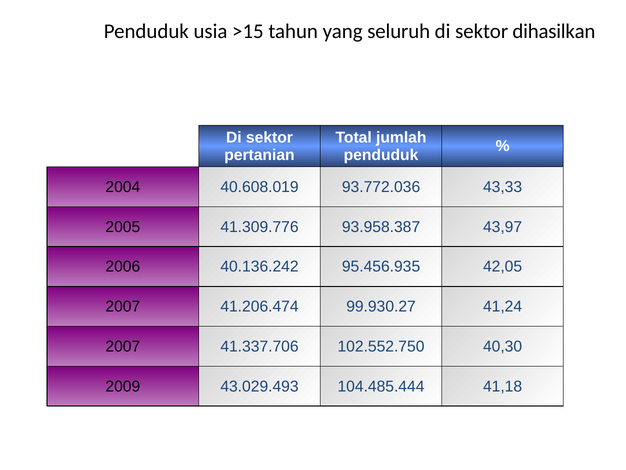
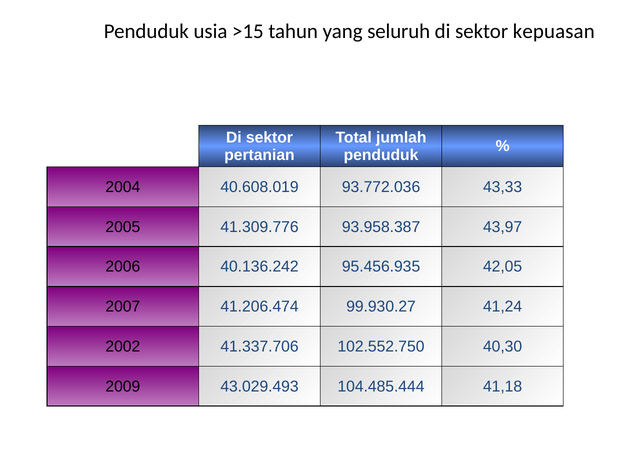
dihasilkan: dihasilkan -> kepuasan (554, 31)
2007: 2007 -> 2002 (123, 346)
